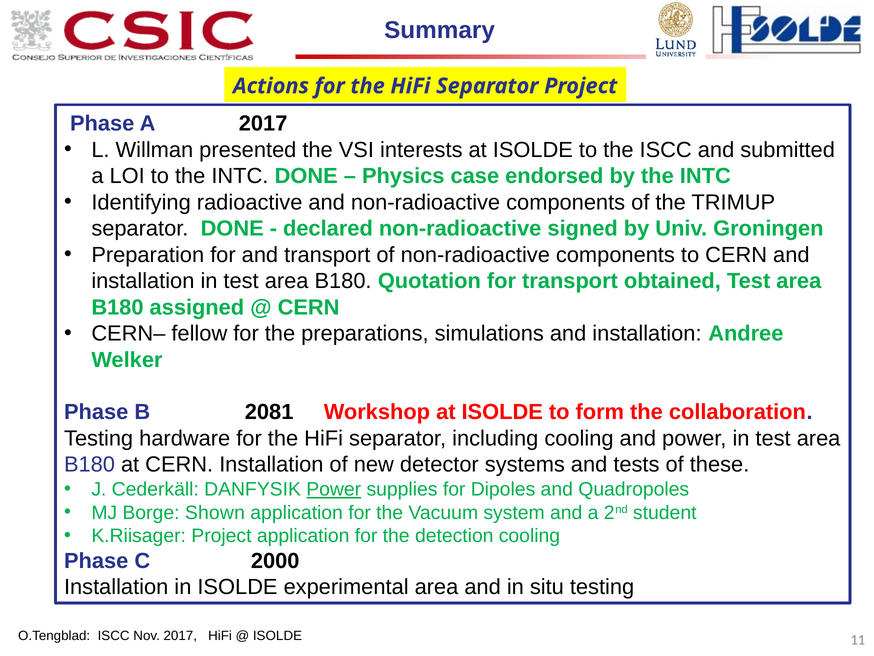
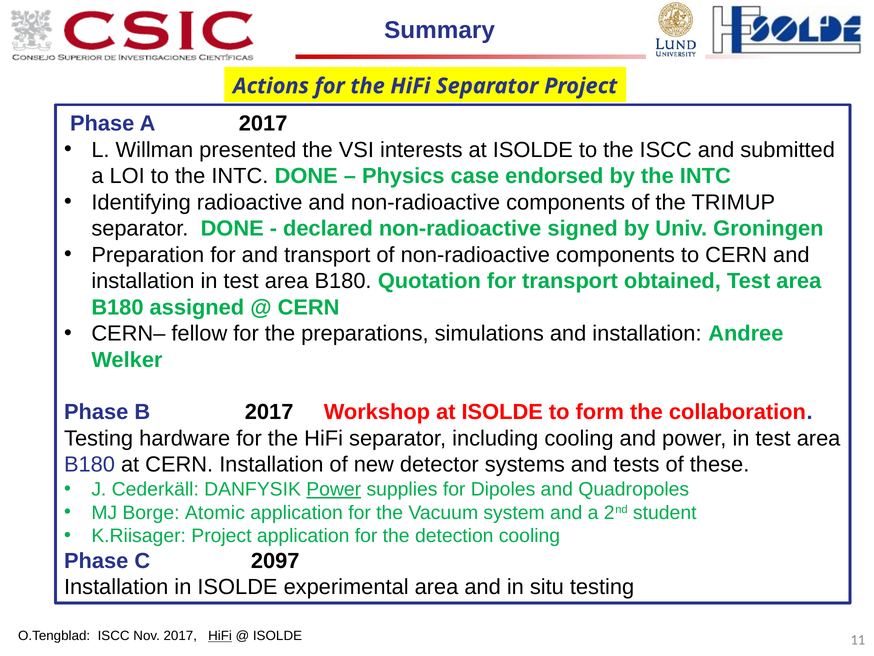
B 2081: 2081 -> 2017 (269, 412)
Shown: Shown -> Atomic (215, 512)
2000: 2000 -> 2097 (275, 561)
HiFi underline: none -> present (220, 636)
